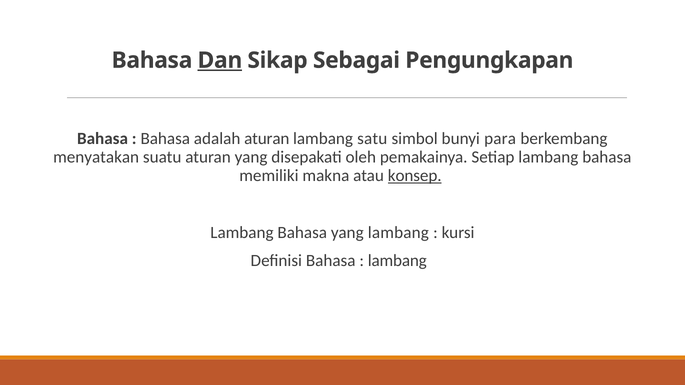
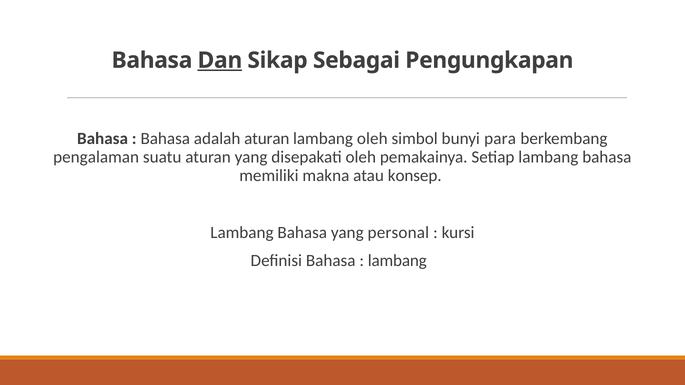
lambang satu: satu -> oleh (372, 139)
menyatakan: menyatakan -> pengalaman (96, 157)
konsep underline: present -> none (415, 176)
yang lambang: lambang -> personal (398, 233)
